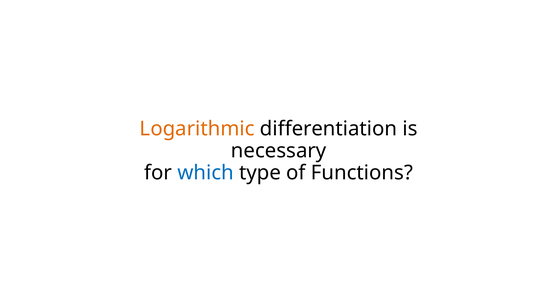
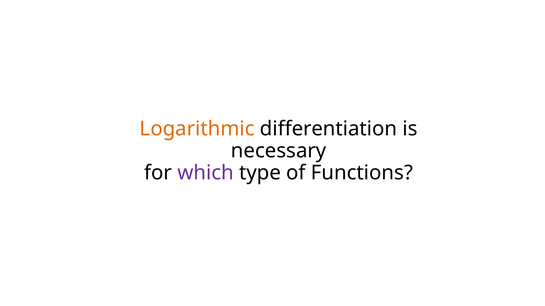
which colour: blue -> purple (206, 173)
